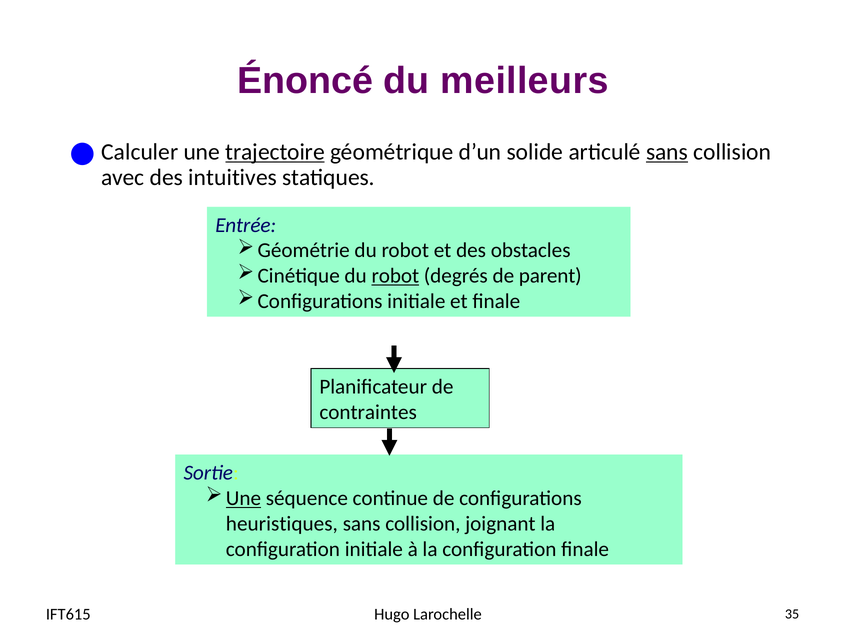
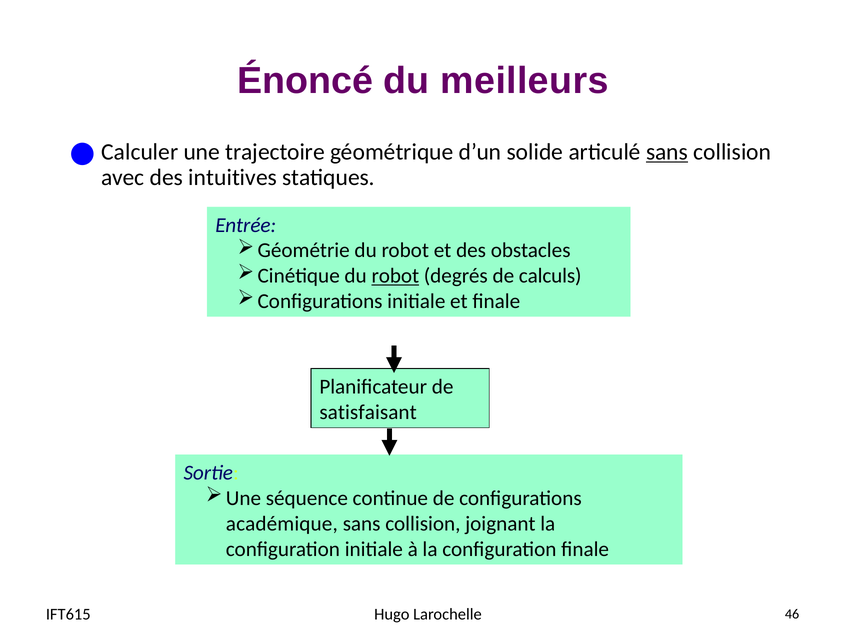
trajectoire underline: present -> none (275, 152)
parent: parent -> calculs (550, 276)
contraintes: contraintes -> satisfaisant (368, 413)
Une underline: present -> none (243, 499)
heuristiques: heuristiques -> académique (282, 524)
35: 35 -> 46 (792, 614)
